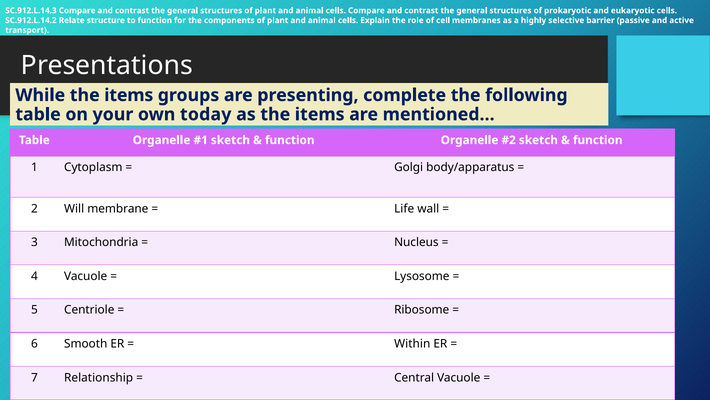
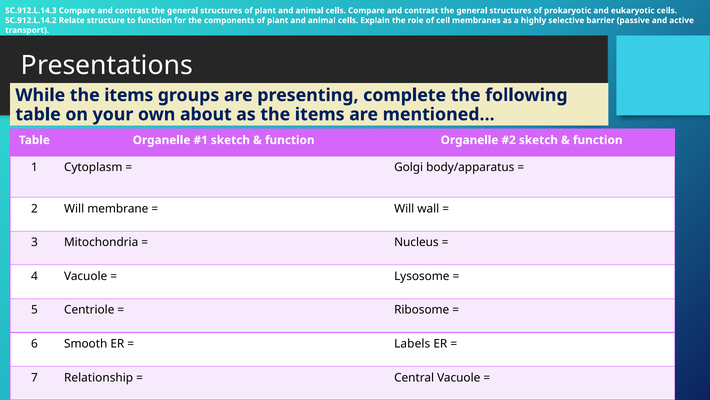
today: today -> about (206, 114)
Life: Life -> Will (404, 208)
Within: Within -> Labels (412, 343)
